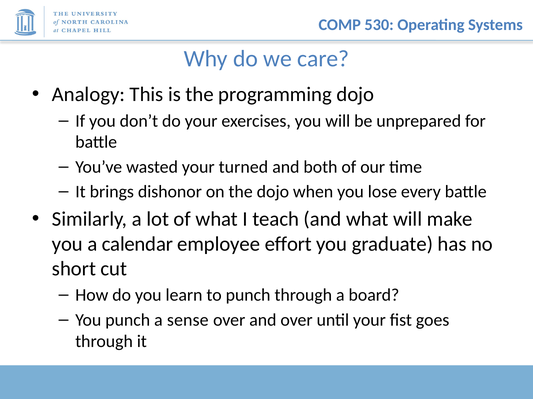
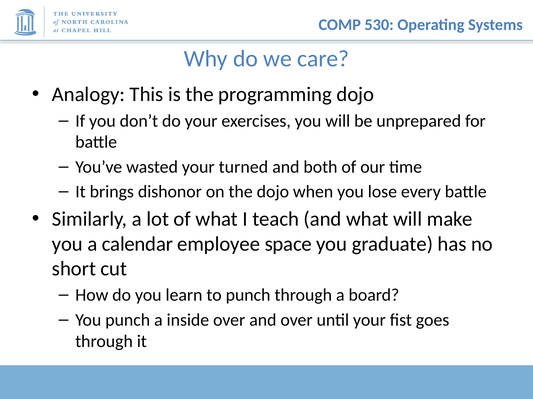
effort: effort -> space (288, 244)
sense: sense -> inside (188, 321)
